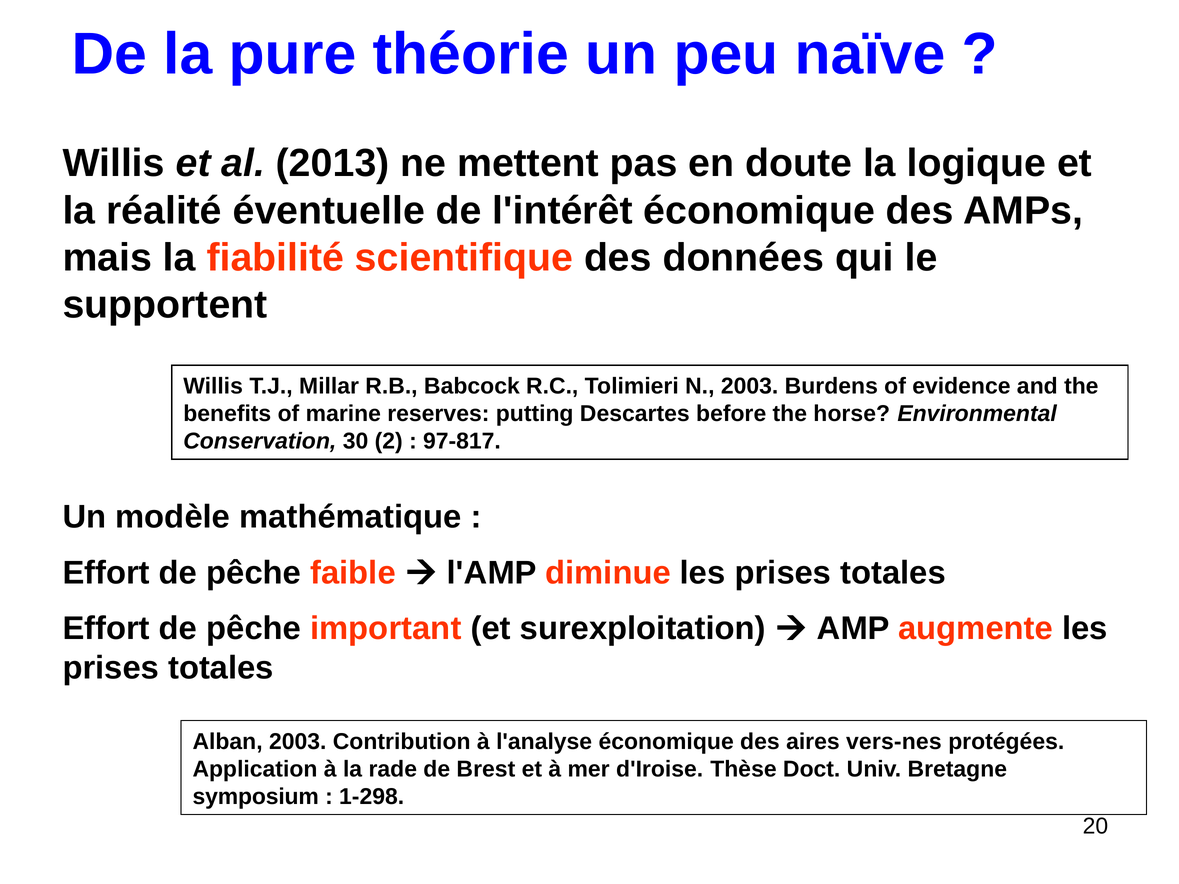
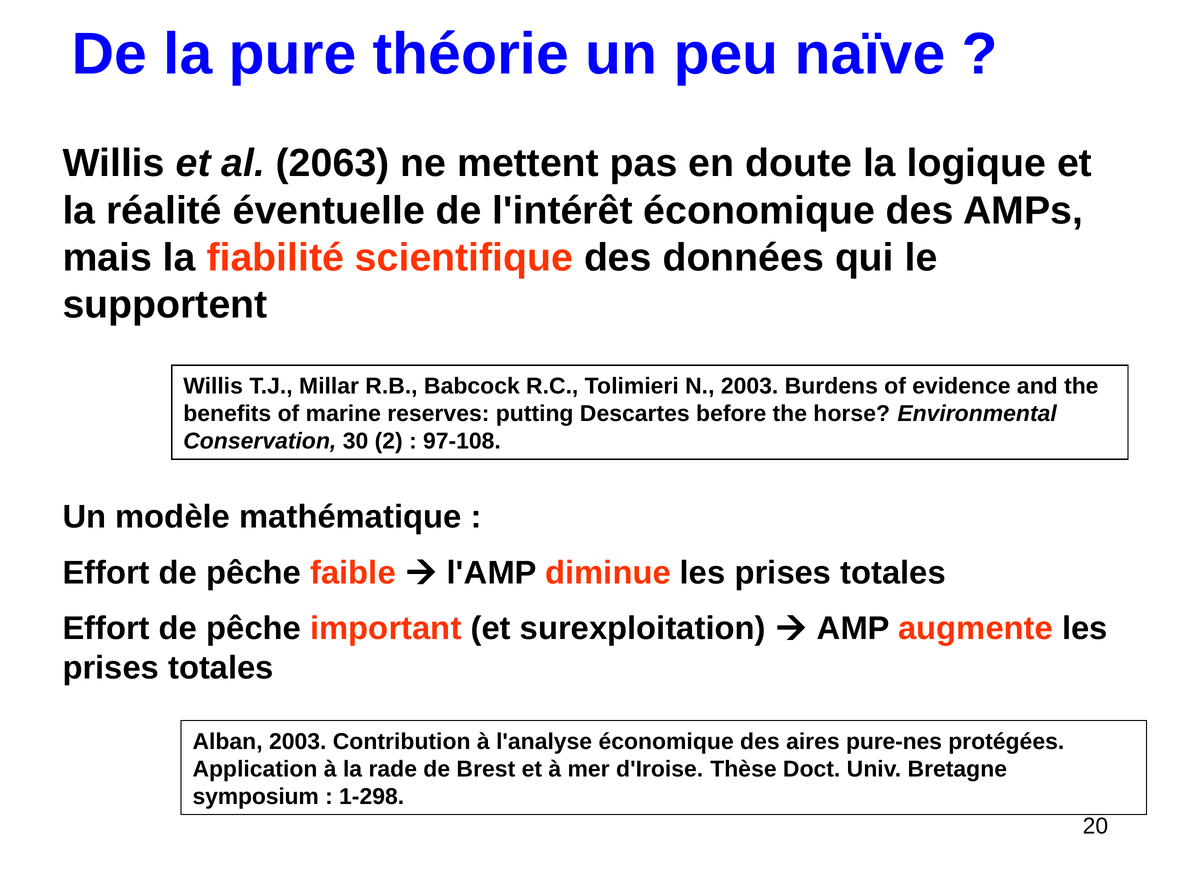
2013: 2013 -> 2063 (333, 164)
97-817: 97-817 -> 97-108 (462, 442)
vers-nes: vers-nes -> pure-nes (894, 742)
